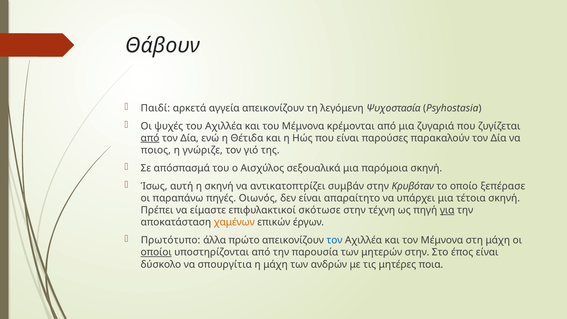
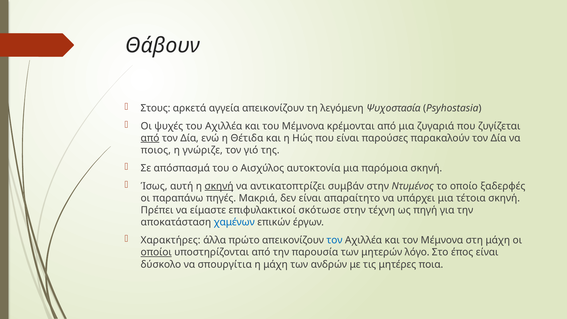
Παιδί: Παιδί -> Στους (155, 108)
σεξουαλικά: σεξουαλικά -> αυτοκτονία (314, 168)
σκηνή underline: none -> present (219, 186)
Κρυβόταν: Κρυβόταν -> Ντυμένος (413, 186)
ξεπέρασε: ξεπέρασε -> ξαδερφές (503, 186)
Οιωνός: Οιωνός -> Μακριά (258, 198)
για underline: present -> none (447, 210)
χαμένων colour: orange -> blue (234, 222)
Πρωτότυπο: Πρωτότυπο -> Χαρακτήρες (171, 240)
μητερών στην: στην -> λόγο (417, 252)
